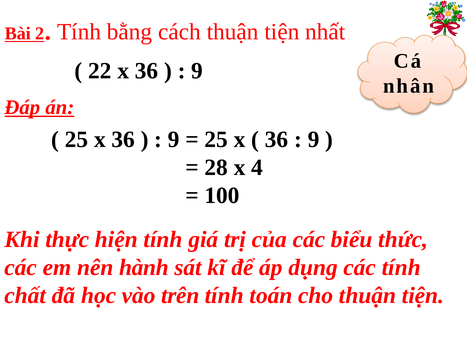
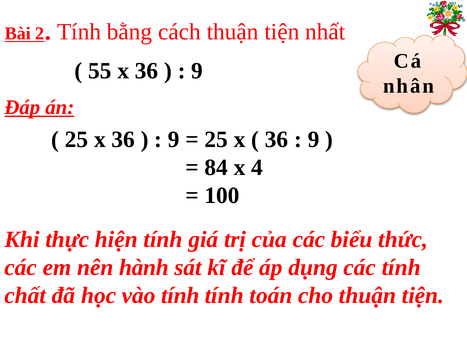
22: 22 -> 55 (100, 71)
28: 28 -> 84 (216, 167)
vào trên: trên -> tính (180, 296)
